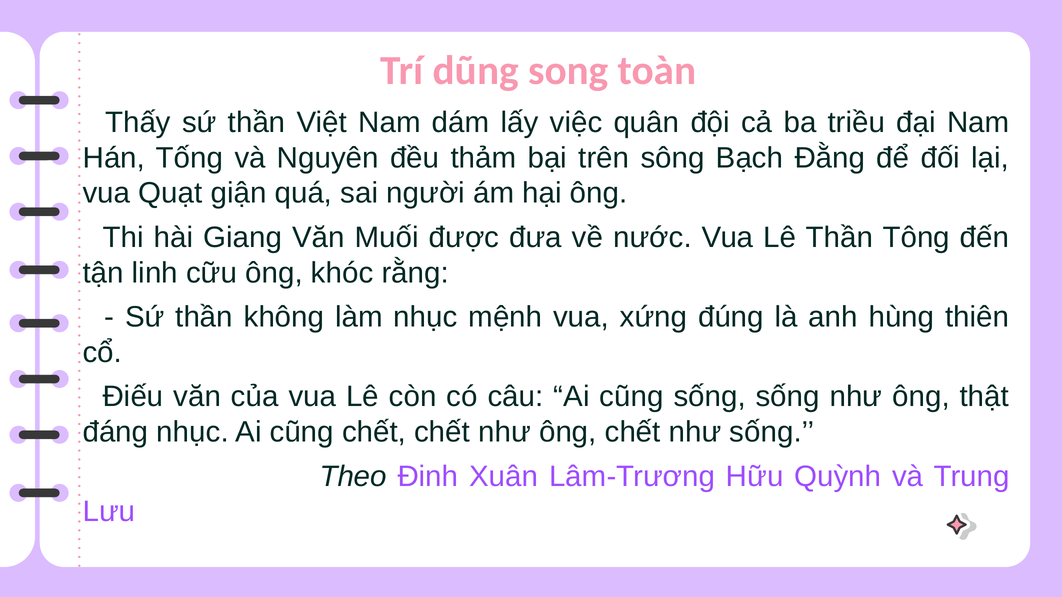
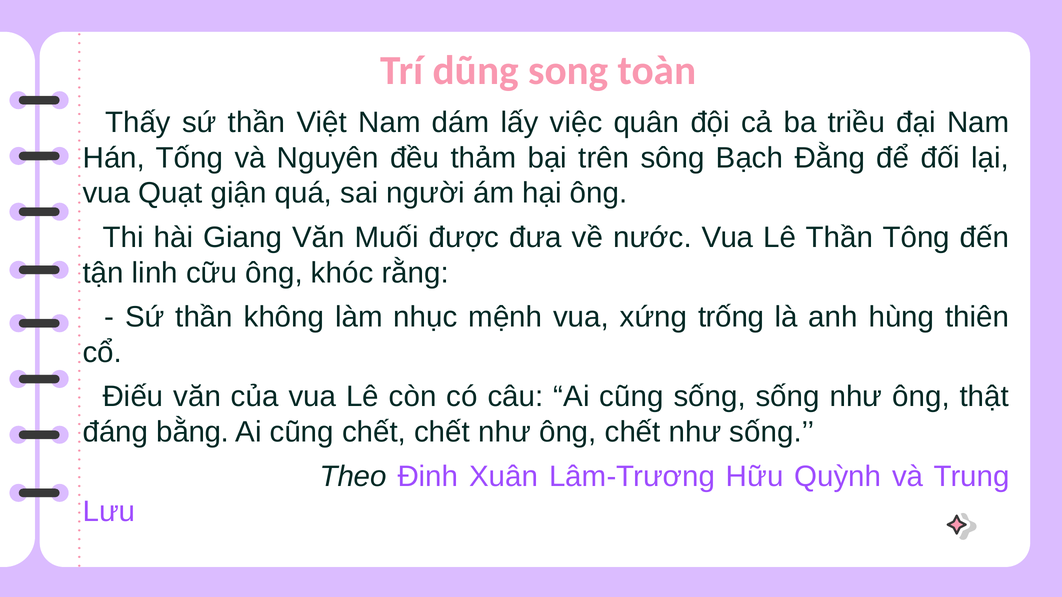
đúng: đúng -> trống (731, 317)
đáng nhục: nhục -> bằng (193, 432)
